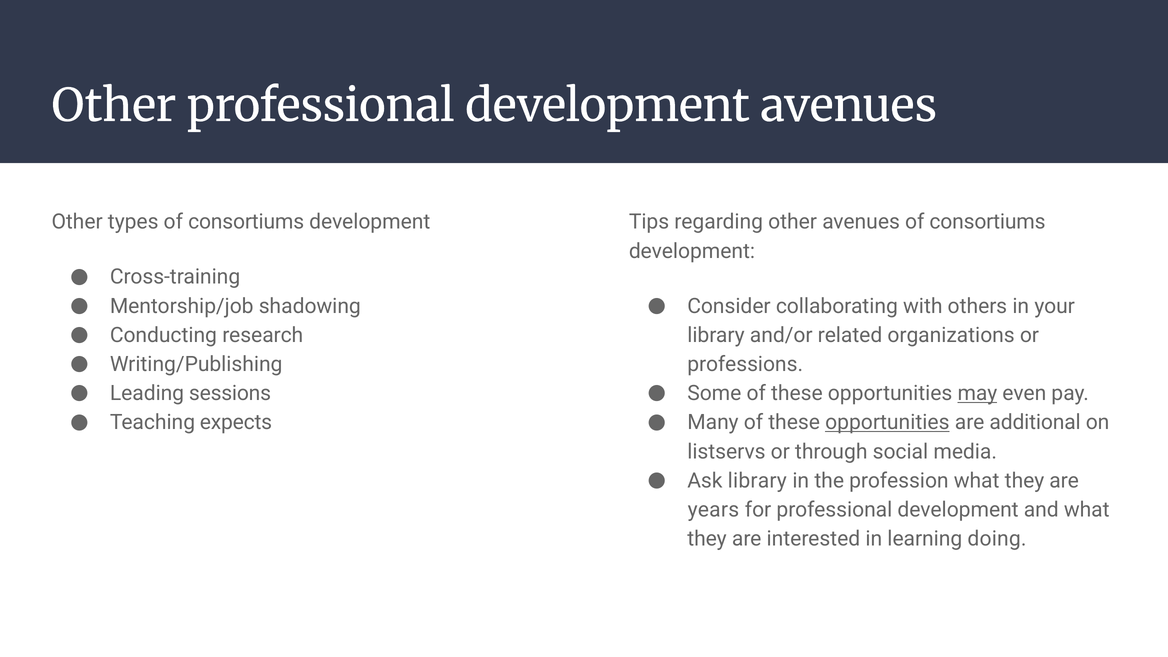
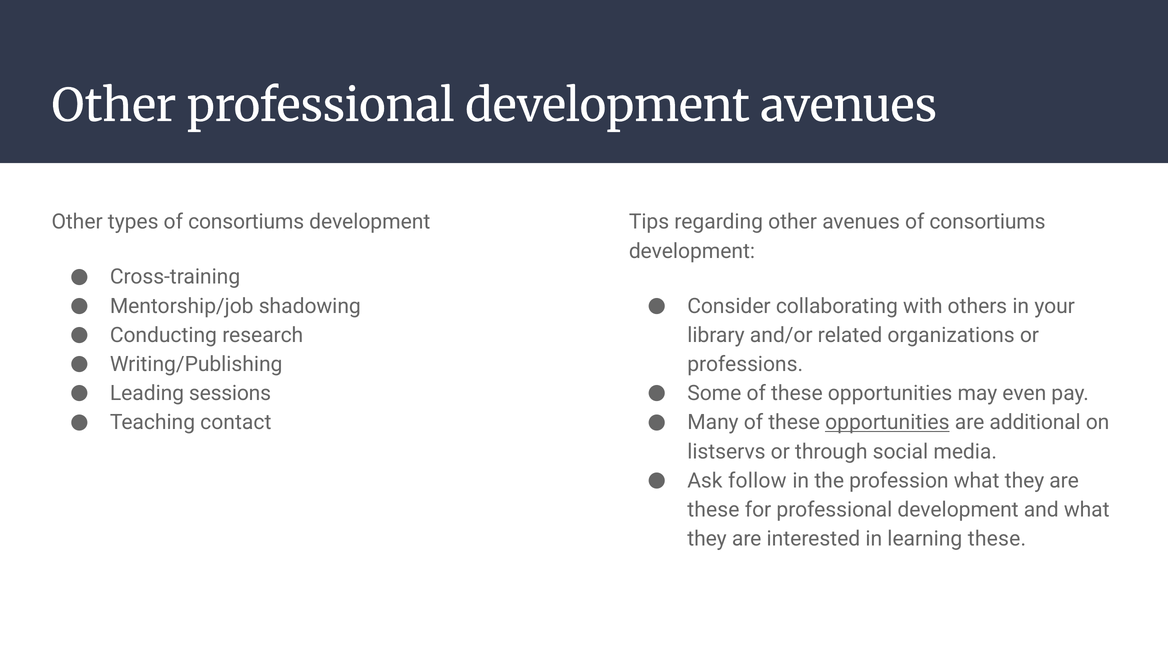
may underline: present -> none (977, 393)
expects: expects -> contact (236, 423)
Ask library: library -> follow (757, 481)
years: years -> these (713, 510)
learning doing: doing -> these (997, 539)
